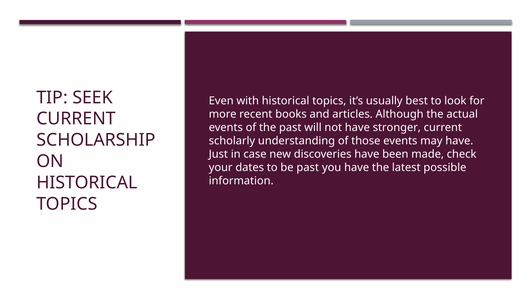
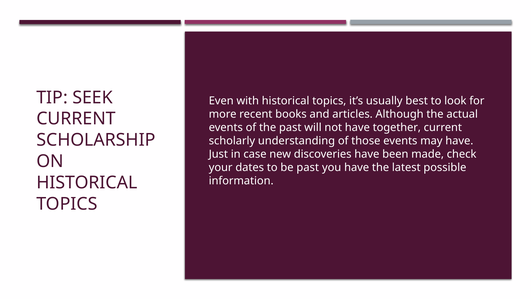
stronger: stronger -> together (397, 127)
